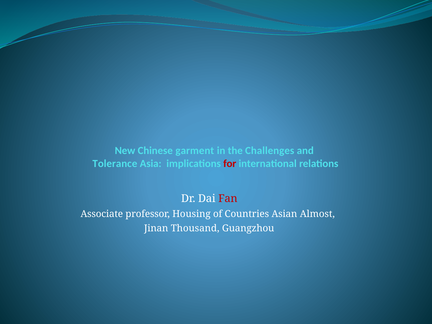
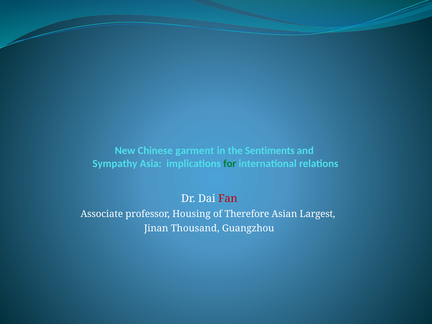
Challenges: Challenges -> Sentiments (270, 151)
Tolerance: Tolerance -> Sympathy (115, 164)
for colour: red -> green (230, 164)
Countries: Countries -> Therefore (247, 214)
Almost: Almost -> Largest (317, 214)
